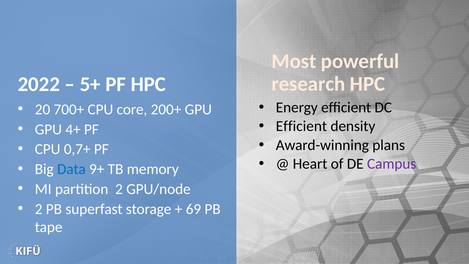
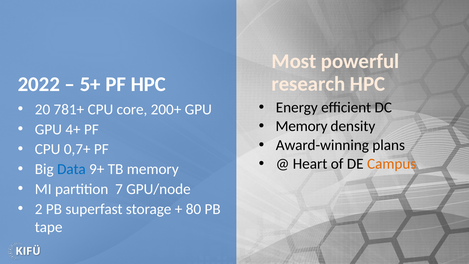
700+: 700+ -> 781+ (69, 109)
Efficient: Efficient -> Memory (302, 126)
Campus colour: purple -> orange (392, 164)
partition 2: 2 -> 7 (119, 189)
69: 69 -> 80 (193, 209)
